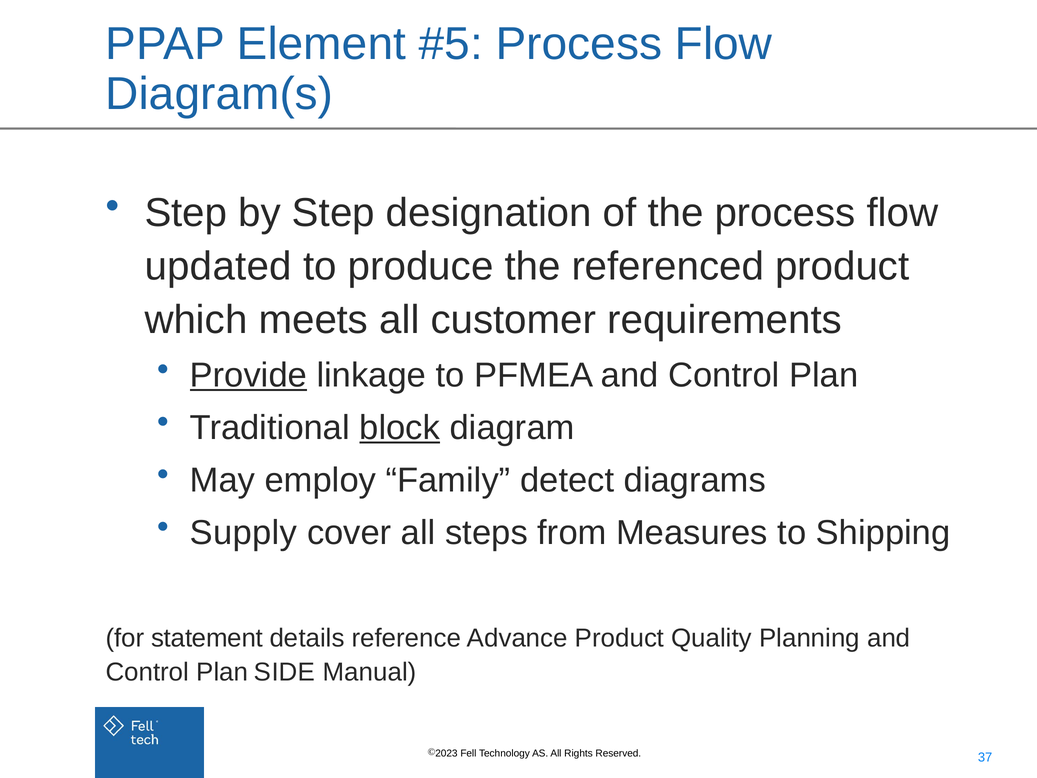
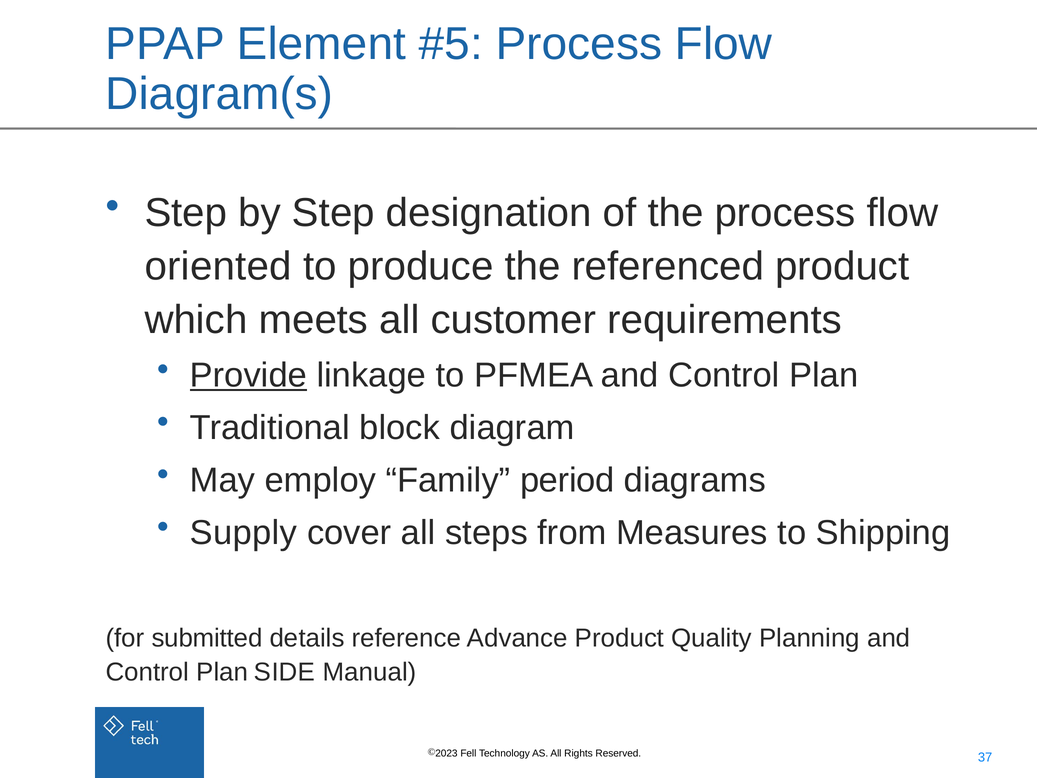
updated: updated -> oriented (218, 266)
block underline: present -> none (400, 428)
detect: detect -> period (567, 480)
statement: statement -> submitted (207, 638)
